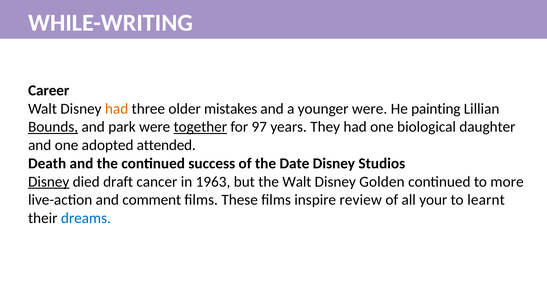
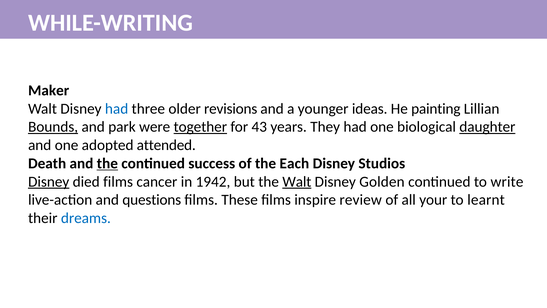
Career: Career -> Maker (49, 90)
had colour: orange -> blue (117, 109)
mistakes: mistakes -> revisions (231, 109)
younger were: were -> ideas (370, 109)
97: 97 -> 43 (259, 127)
daughter underline: none -> present (487, 127)
the underline: none -> present (107, 163)
Date: Date -> Each (294, 163)
died draft: draft -> films (118, 182)
1963: 1963 -> 1942 (213, 182)
Walt underline: none -> present (297, 182)
more: more -> write (507, 182)
comment: comment -> questions (152, 200)
